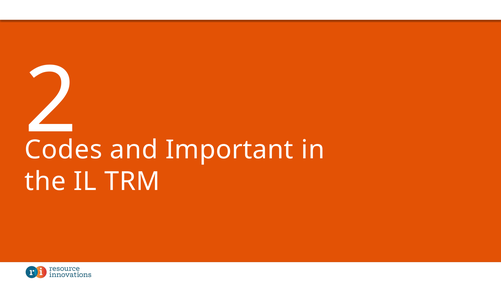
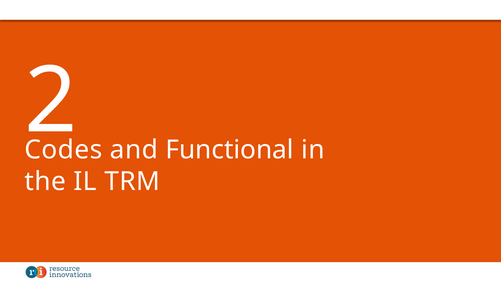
Important: Important -> Functional (230, 150)
